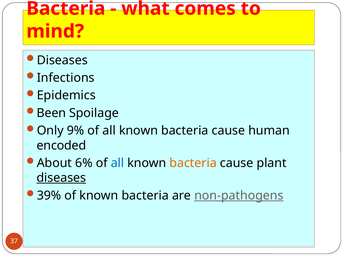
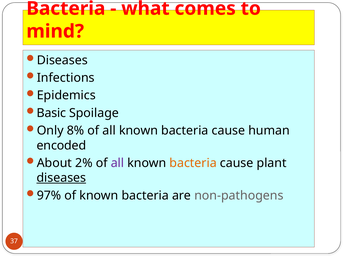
Been: Been -> Basic (51, 113)
9%: 9% -> 8% (76, 131)
6%: 6% -> 2% (84, 163)
all colour: blue -> purple (117, 163)
39%: 39% -> 97% (49, 196)
non-pathogens underline: present -> none (239, 196)
